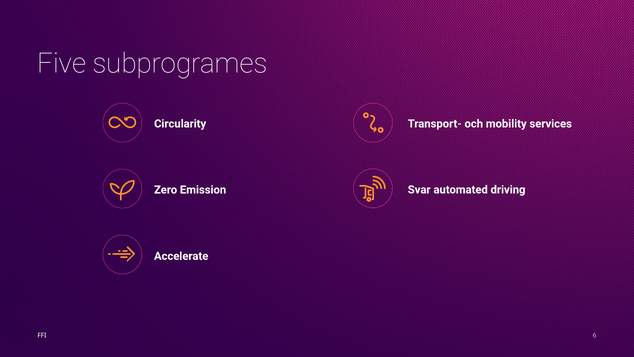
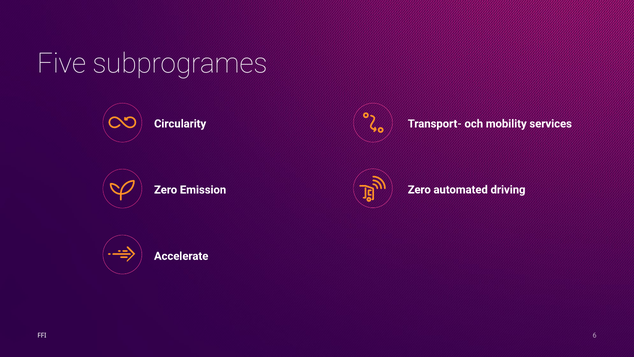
Svar: Svar -> Zero (419, 189)
